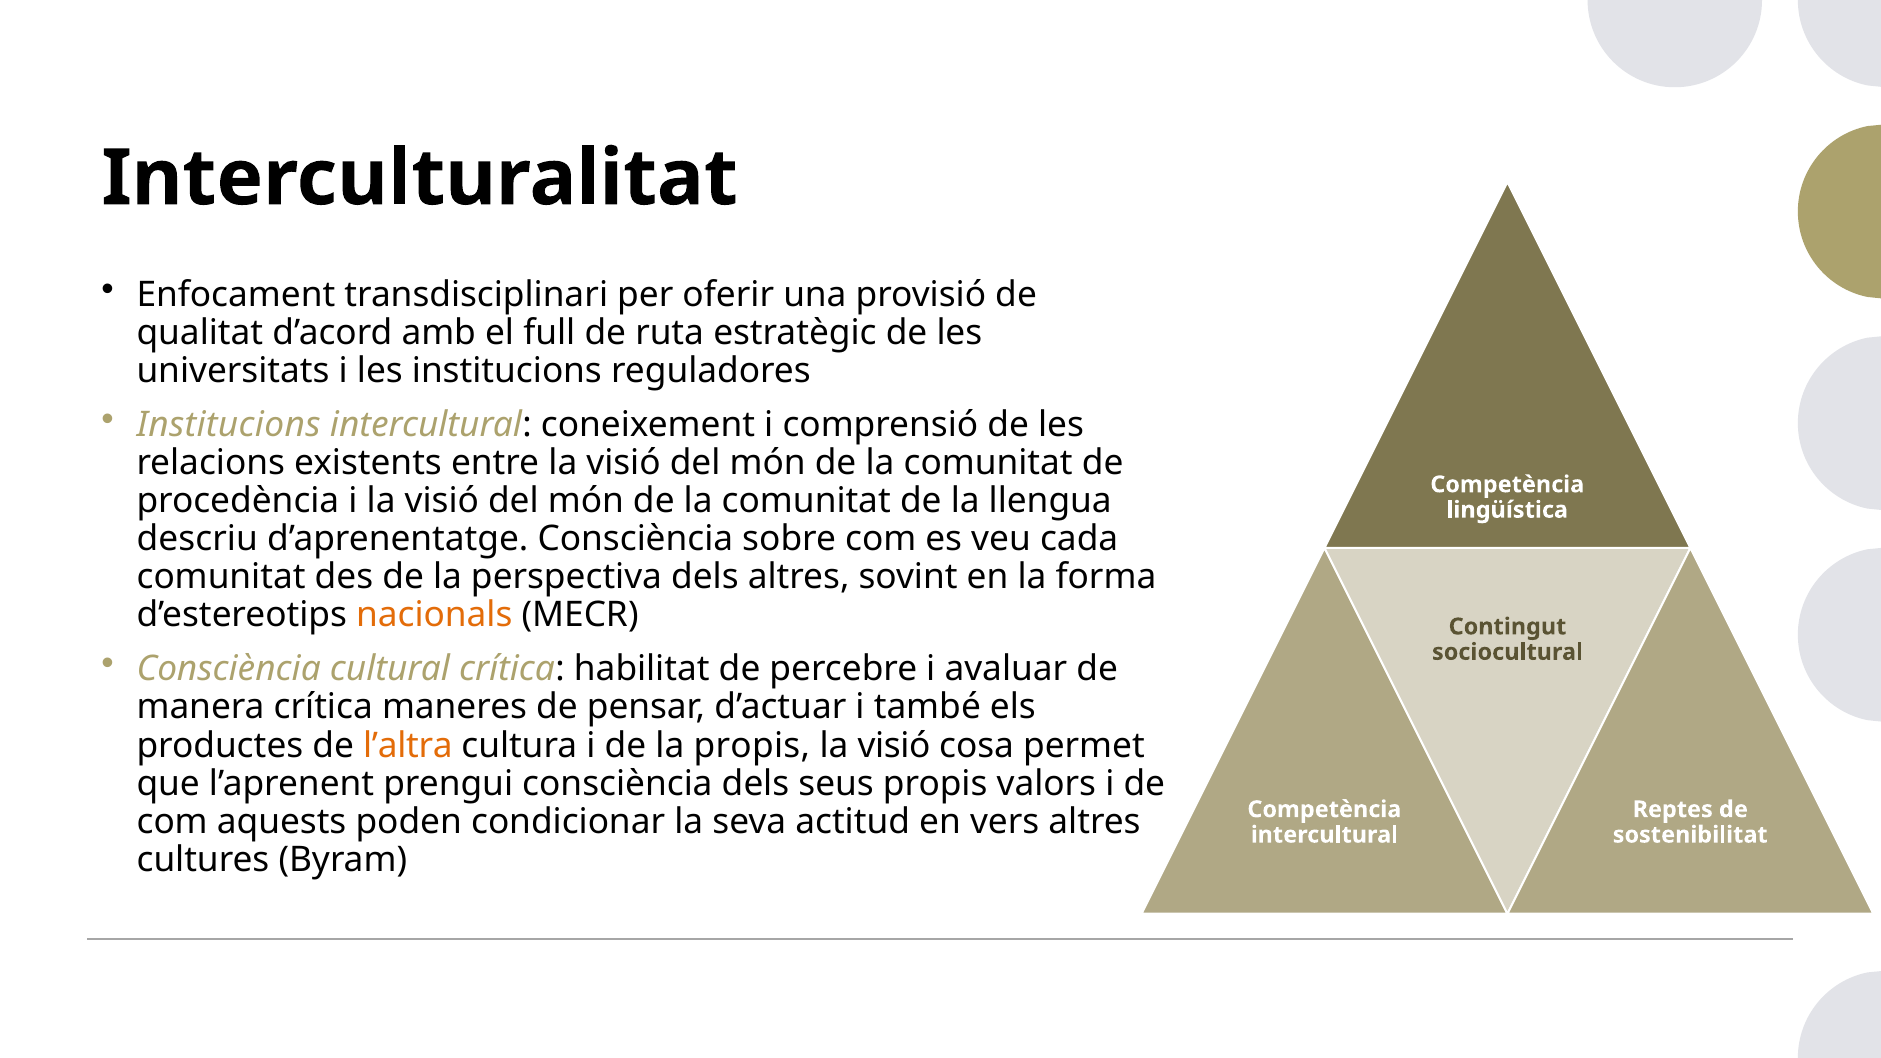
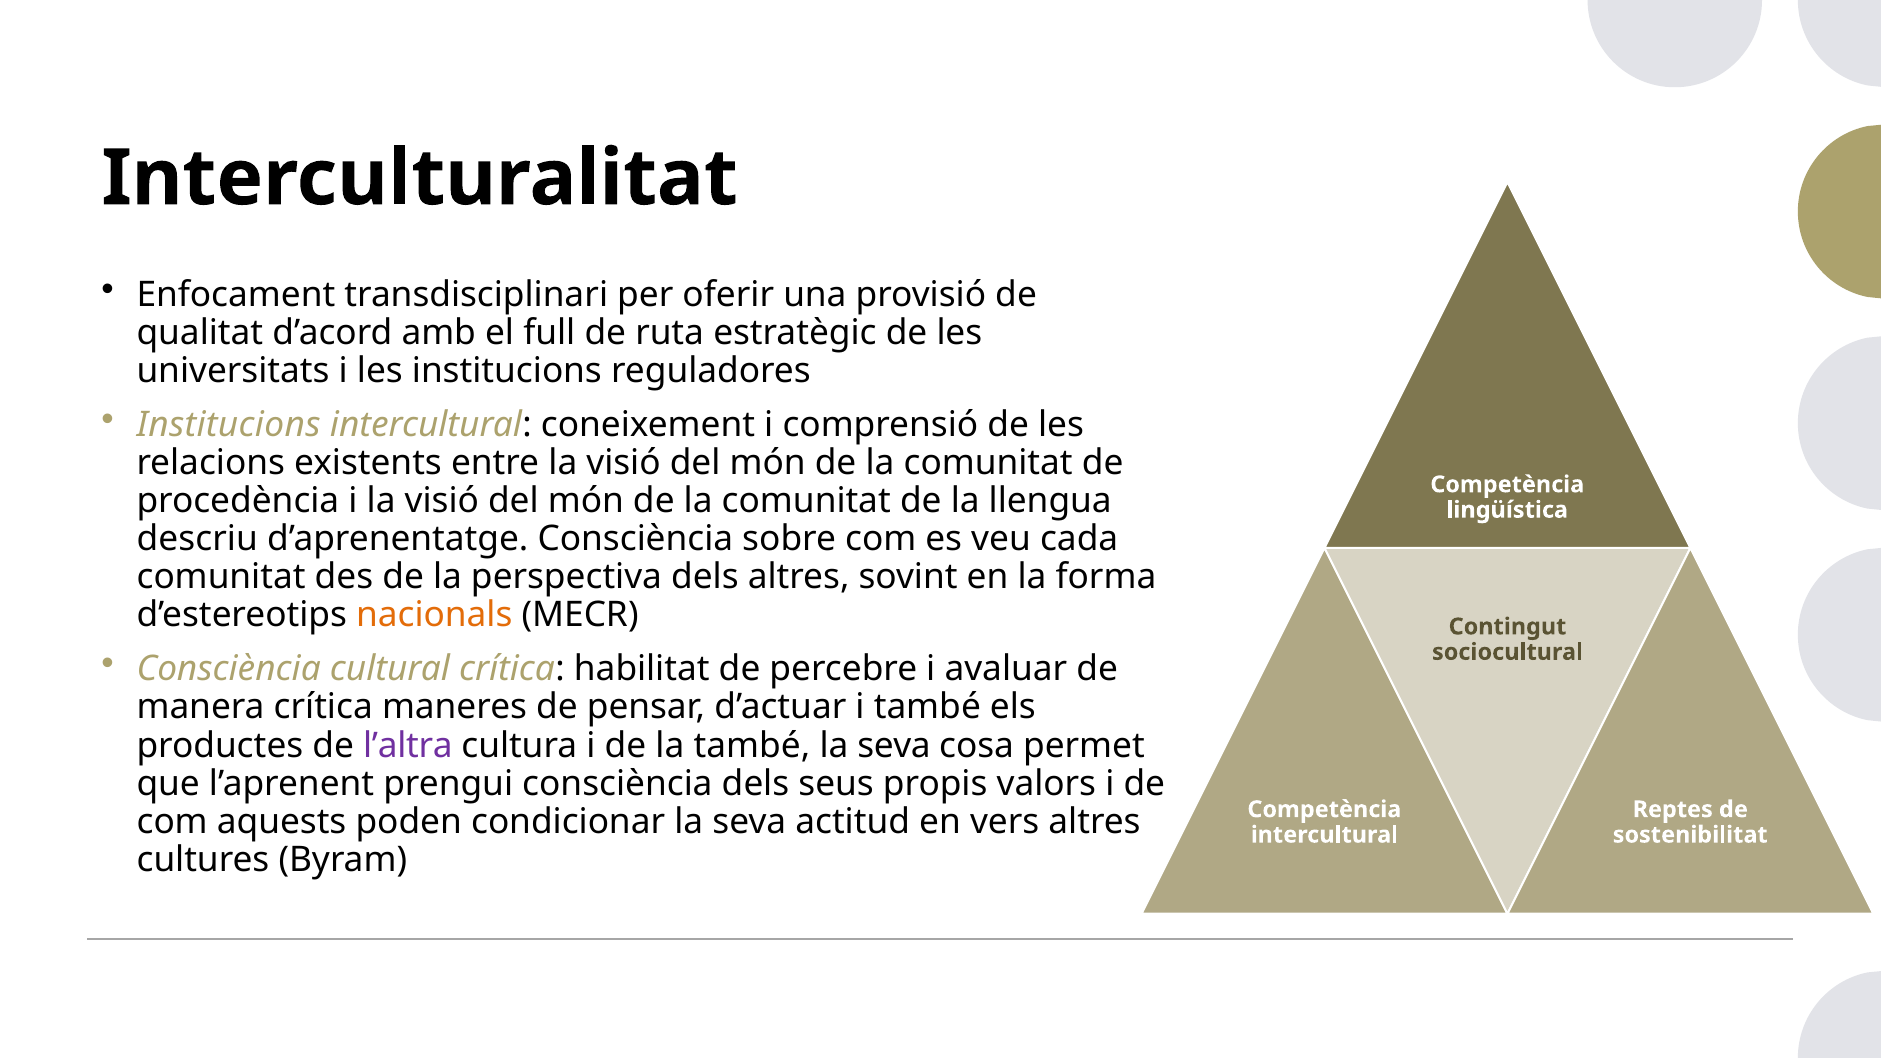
l’altra colour: orange -> purple (408, 745)
la propis: propis -> també (752, 745)
visió: visió -> seva (894, 745)
